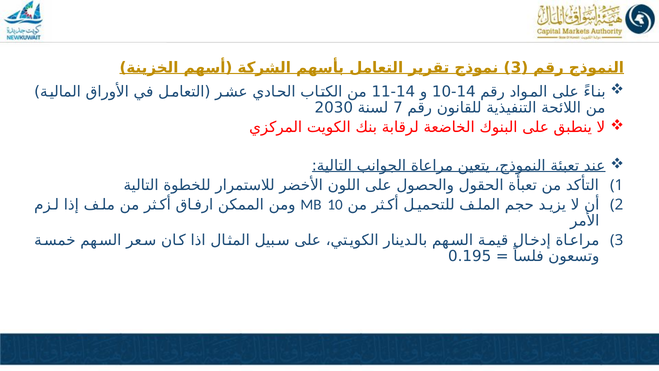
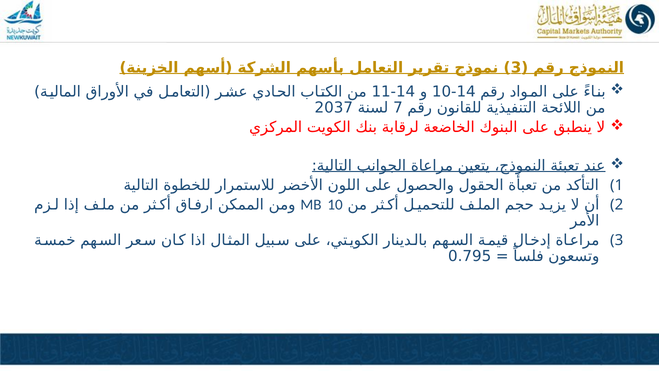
2030: 2030 -> 2037 (334, 108)
0.195: 0.195 -> 0.795 (470, 256)
